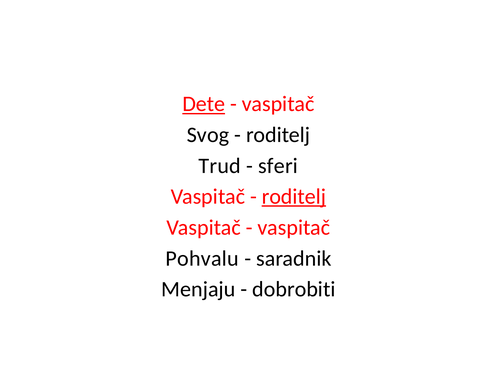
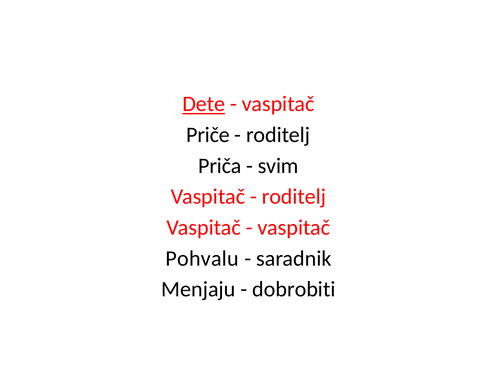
Svog: Svog -> Priče (208, 135)
Trud: Trud -> Priča (220, 166)
sferi: sferi -> svim (278, 166)
roditelj underline: present -> none (294, 197)
